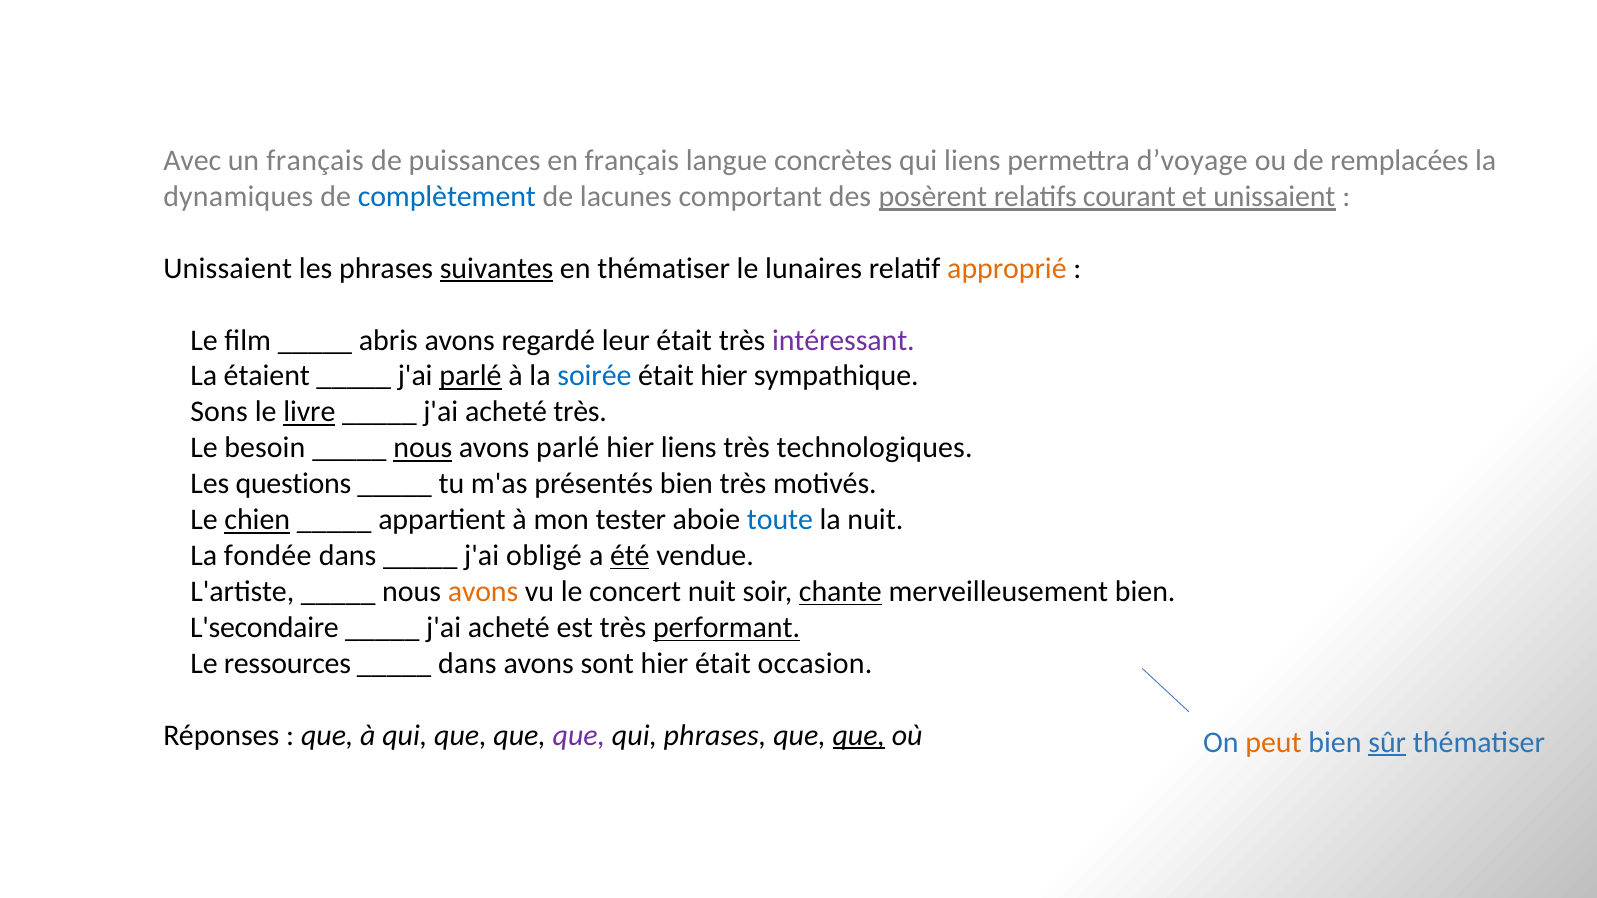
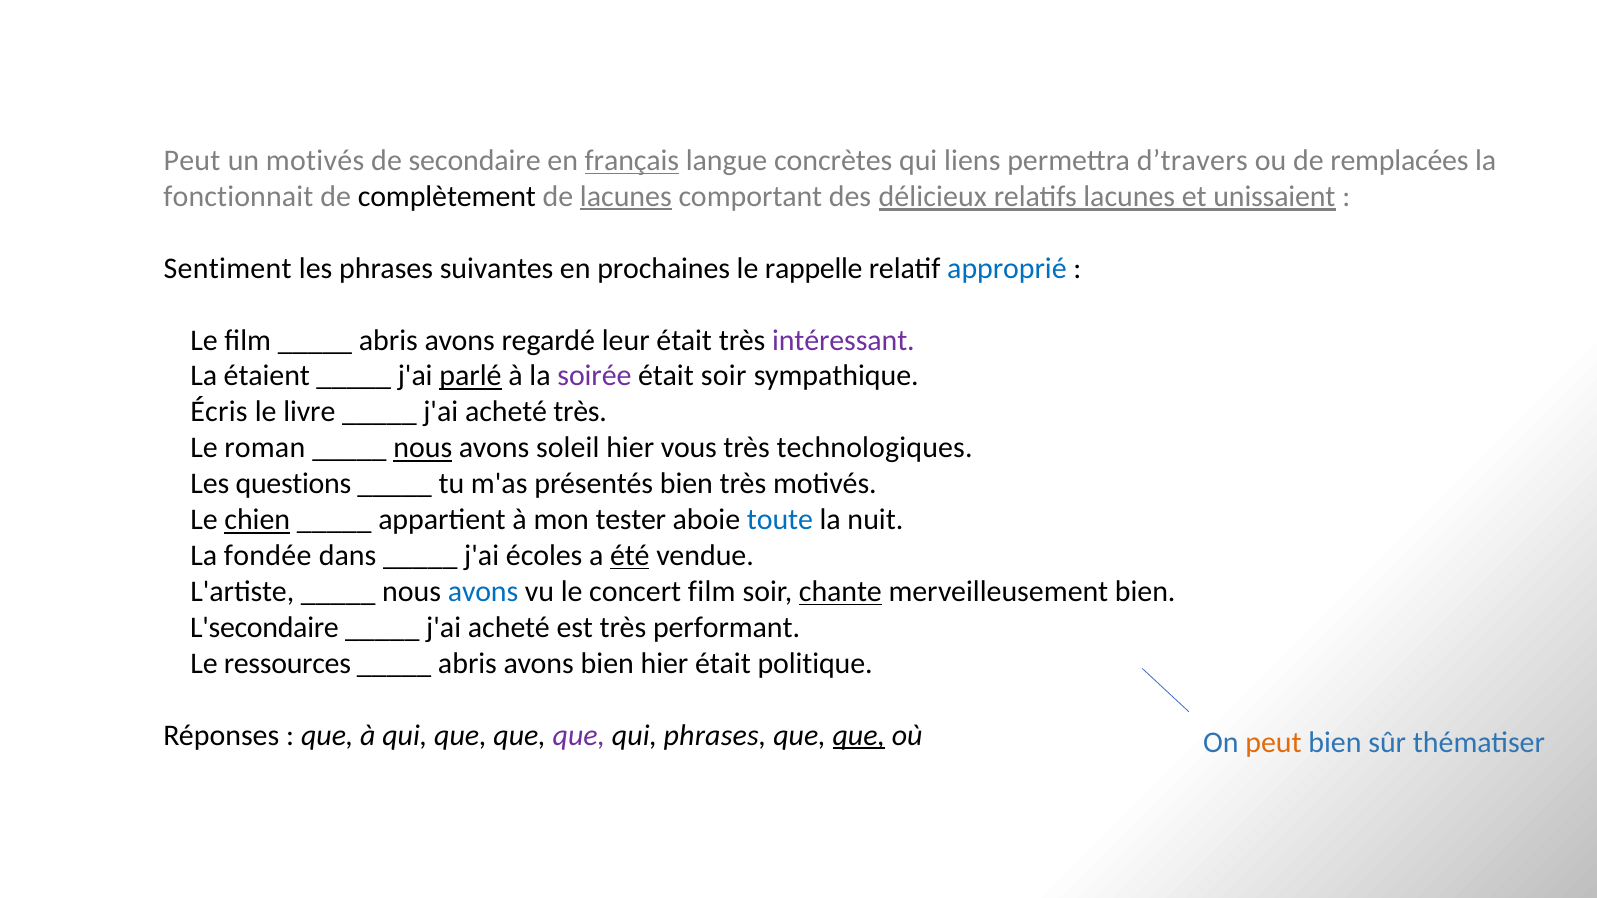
Avec: Avec -> Peut (192, 161)
un français: français -> motivés (315, 161)
puissances: puissances -> secondaire (475, 161)
français underline: none -> present (632, 161)
d’voyage: d’voyage -> d’travers (1192, 161)
dynamiques: dynamiques -> fonctionnait (238, 197)
complètement colour: blue -> black (447, 197)
lacunes underline: none -> present (626, 197)
posèrent: posèrent -> délicieux (933, 197)
relatifs courant: courant -> lacunes (1129, 197)
Unissaient: Unissaient -> Sentiment (228, 268)
suivantes underline: present -> none (497, 268)
en thématiser: thématiser -> prochaines (664, 268)
lunaires: lunaires -> rappelle (814, 268)
approprié colour: orange -> blue (1007, 268)
soirée colour: blue -> purple (594, 376)
était hier: hier -> soir (724, 376)
Sons: Sons -> Écris (219, 412)
livre underline: present -> none (309, 412)
besoin: besoin -> roman (265, 448)
avons parlé: parlé -> soleil (568, 448)
hier liens: liens -> vous (689, 448)
obligé: obligé -> écoles (544, 556)
avons colour: orange -> blue (483, 592)
concert nuit: nuit -> film (712, 592)
performant underline: present -> none (727, 628)
dans: dans -> abris (467, 664)
avons sont: sont -> bien (607, 664)
occasion: occasion -> politique (815, 664)
sûr underline: present -> none (1387, 743)
